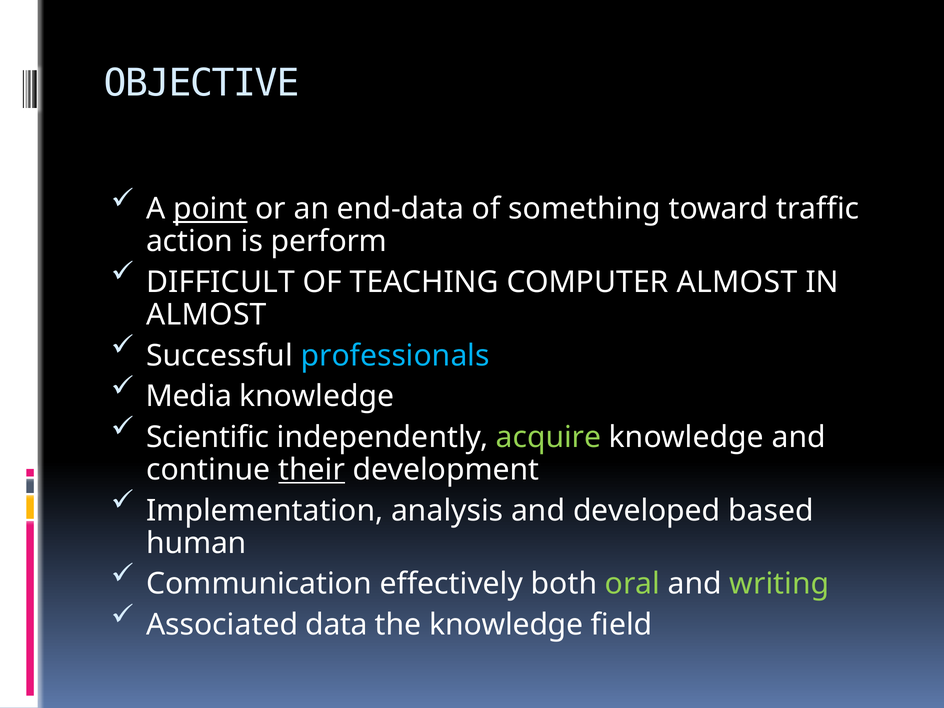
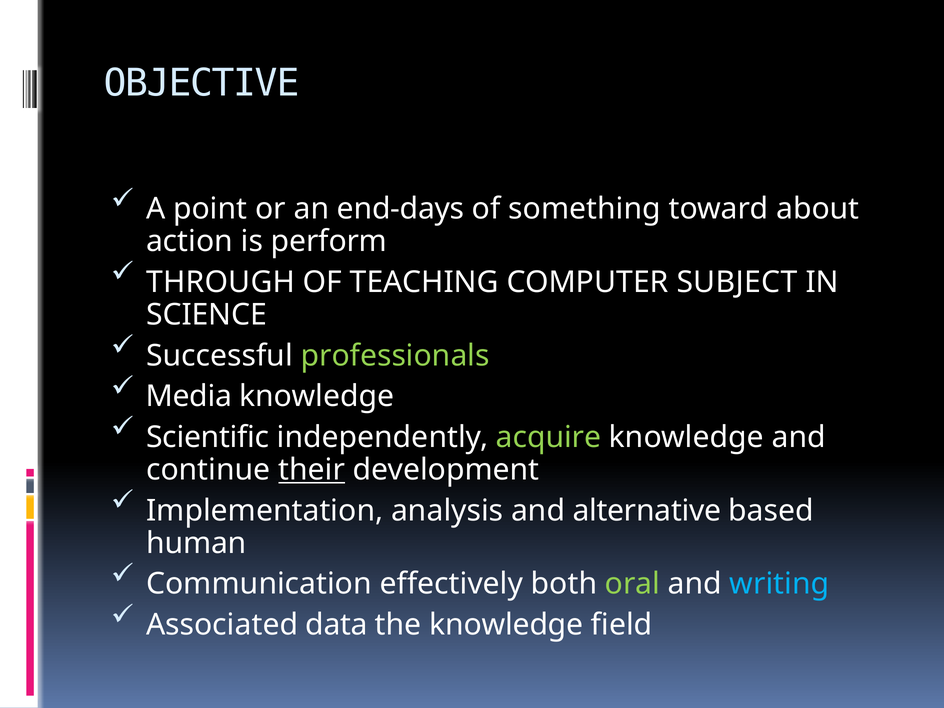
point underline: present -> none (210, 209)
end-data: end-data -> end-days (401, 209)
traffic: traffic -> about (818, 209)
DIFFICULT: DIFFICULT -> THROUGH (221, 282)
COMPUTER ALMOST: ALMOST -> SUBJECT (737, 282)
ALMOST: ALMOST -> SCIENCE (207, 315)
professionals colour: light blue -> light green (395, 356)
developed: developed -> alternative (647, 511)
writing colour: light green -> light blue (779, 584)
